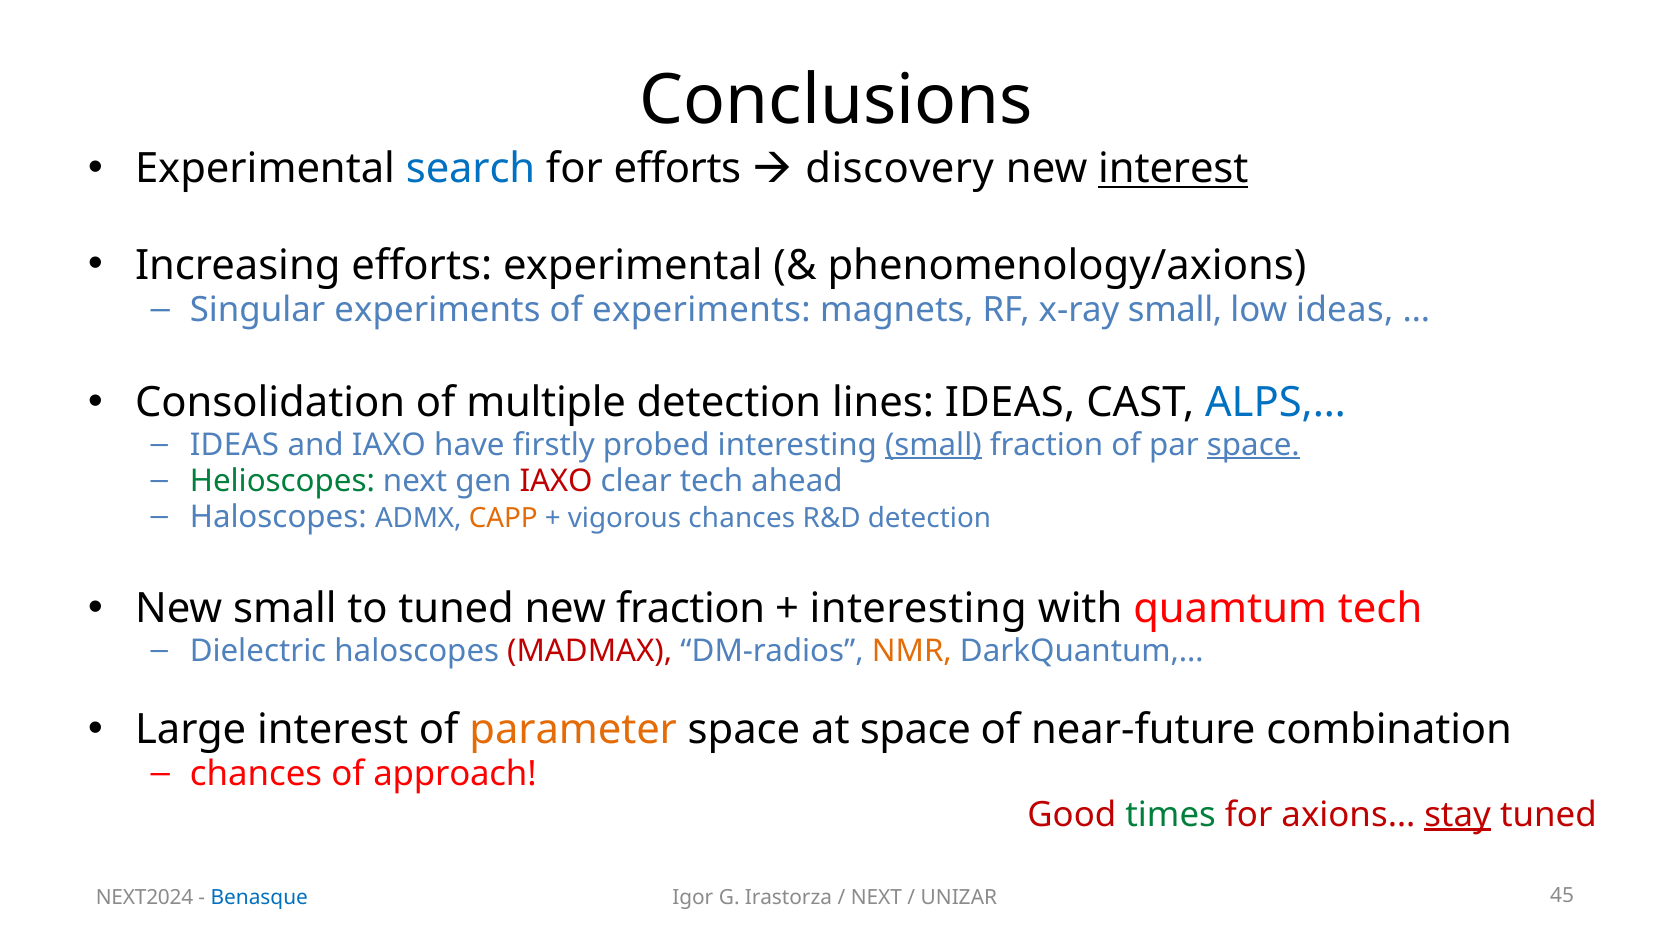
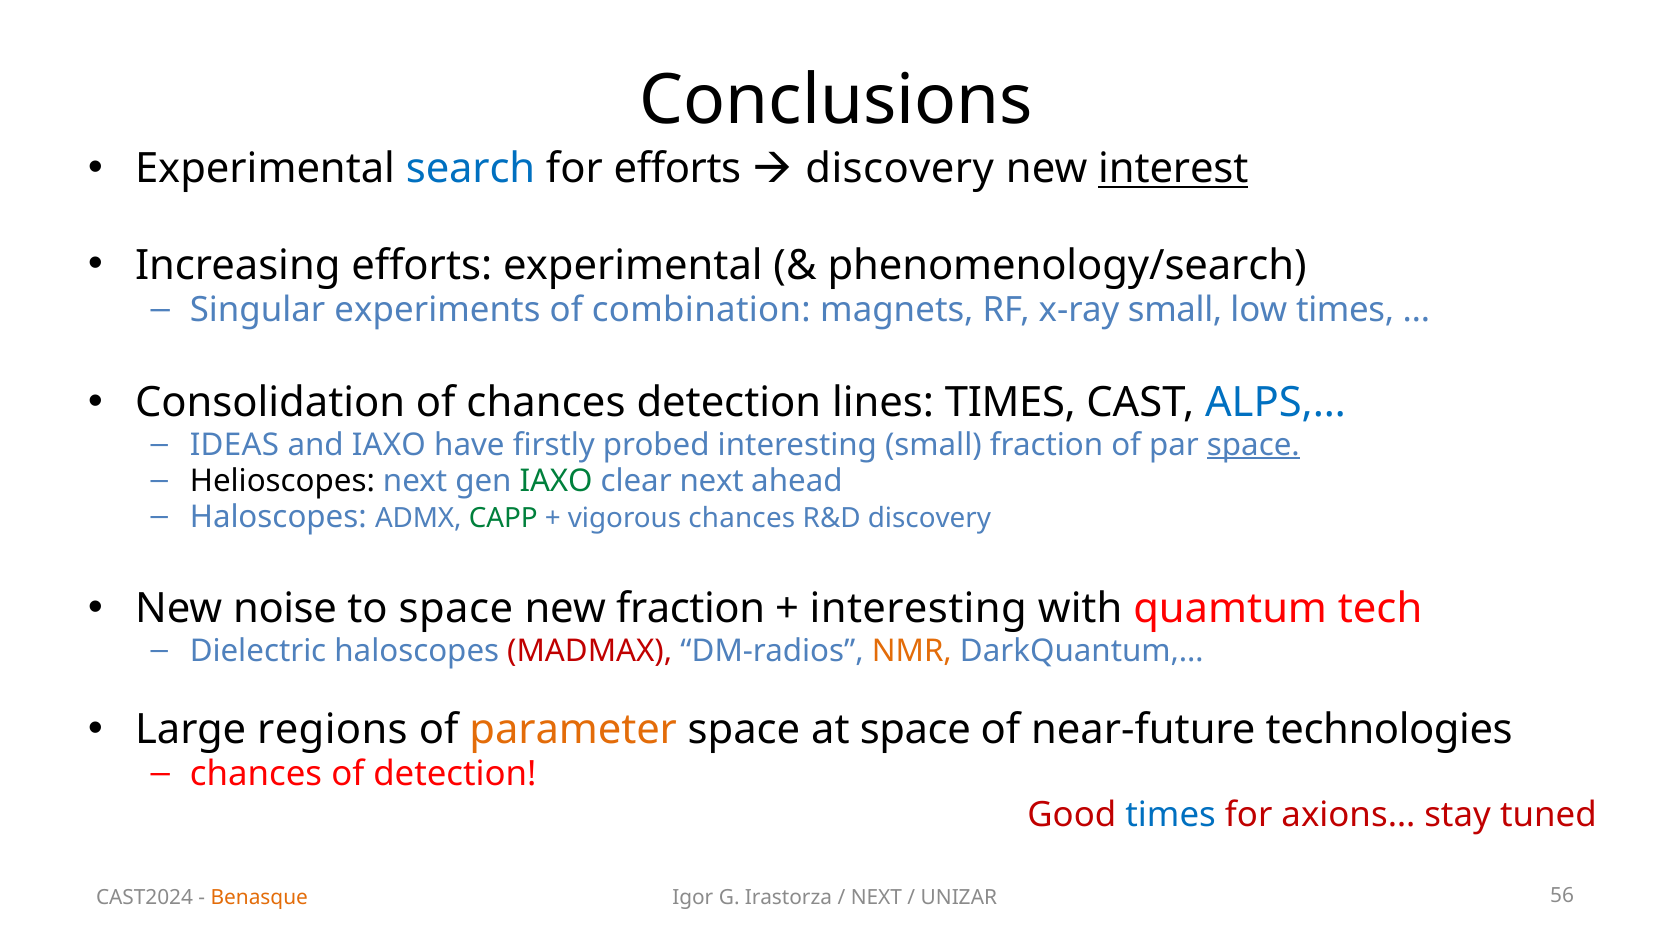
phenomenology/axions: phenomenology/axions -> phenomenology/search (1067, 266)
of experiments: experiments -> combination (701, 310)
low ideas: ideas -> times (1345, 310)
of multiple: multiple -> chances (546, 403)
lines IDEAS: IDEAS -> TIMES (1010, 403)
small underline: present -> none (933, 445)
Helioscopes colour: green -> black (282, 481)
IAXO colour: red -> green (556, 481)
clear tech: tech -> next (712, 481)
CAPP colour: orange -> green (503, 518)
R&D detection: detection -> discovery (929, 518)
New small: small -> noise (285, 609)
to tuned: tuned -> space (456, 609)
Large interest: interest -> regions (332, 730)
combination: combination -> technologies (1389, 730)
of approach: approach -> detection (455, 774)
times colour: green -> blue (1171, 814)
stay underline: present -> none (1458, 814)
NEXT2024: NEXT2024 -> CAST2024 (145, 897)
Benasque colour: blue -> orange (259, 897)
45: 45 -> 56 (1562, 895)
